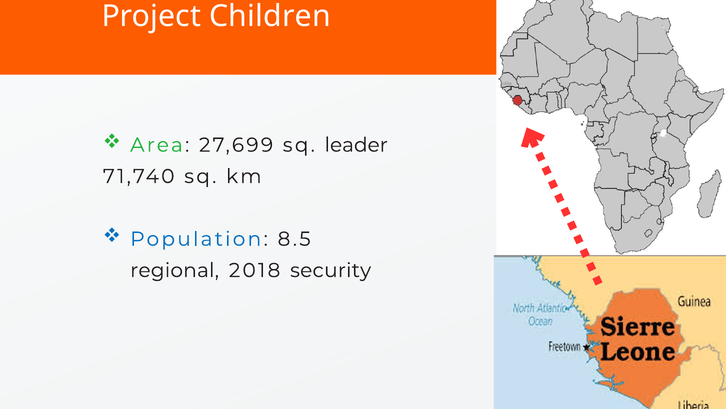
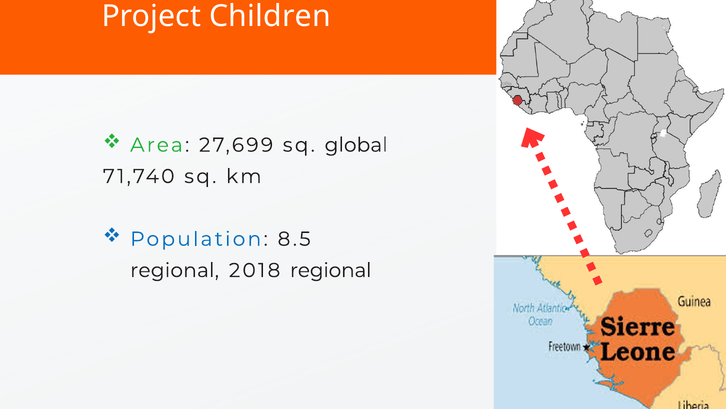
leader: leader -> global (356, 145)
2018 security: security -> regional (331, 270)
